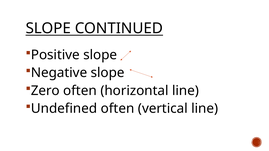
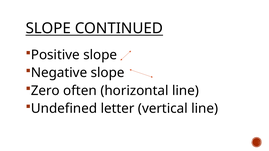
Undefined often: often -> letter (118, 109)
